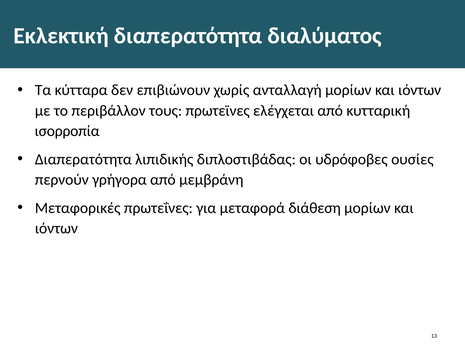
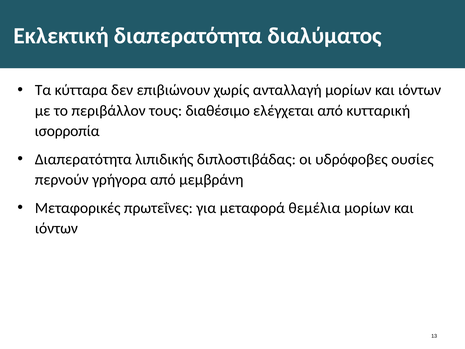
πρωτεϊνες: πρωτεϊνες -> διαθέσιμο (218, 111)
διάθεση: διάθεση -> θεμέλια (314, 208)
